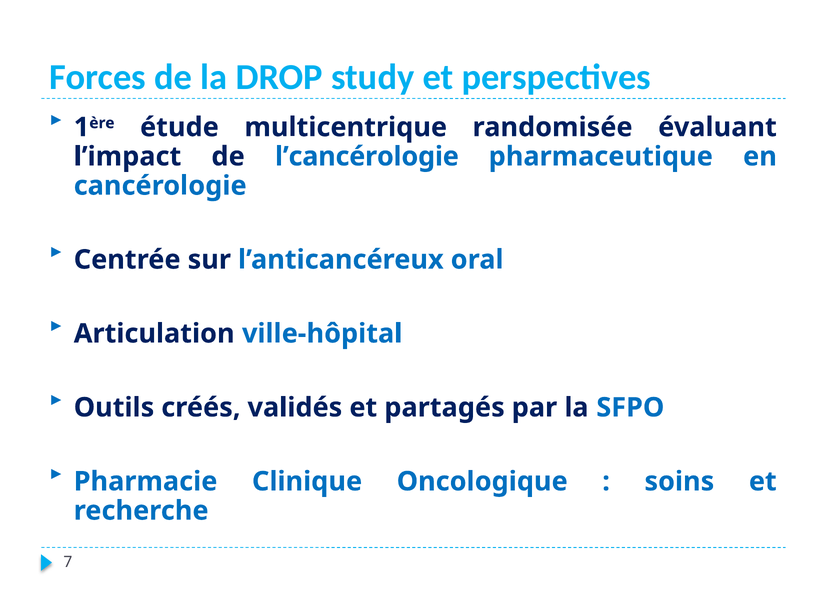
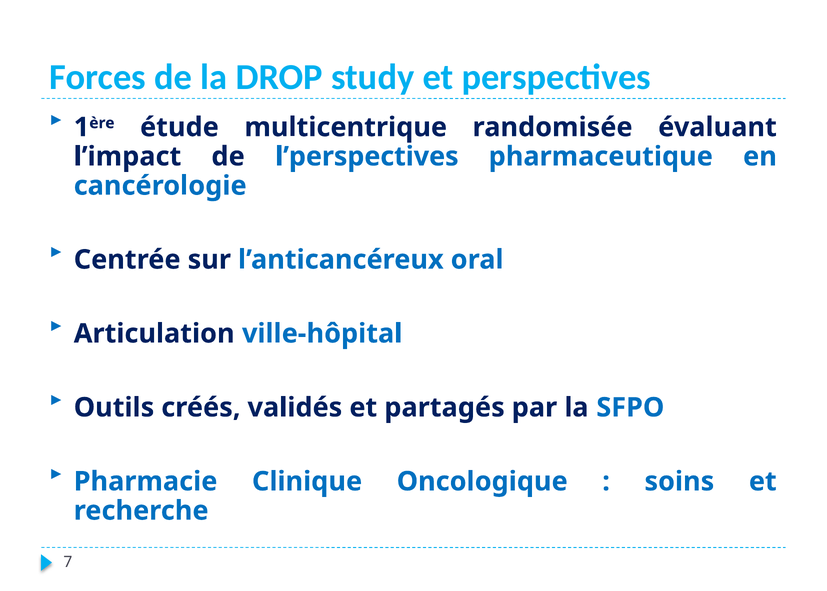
l’cancérologie: l’cancérologie -> l’perspectives (367, 156)
